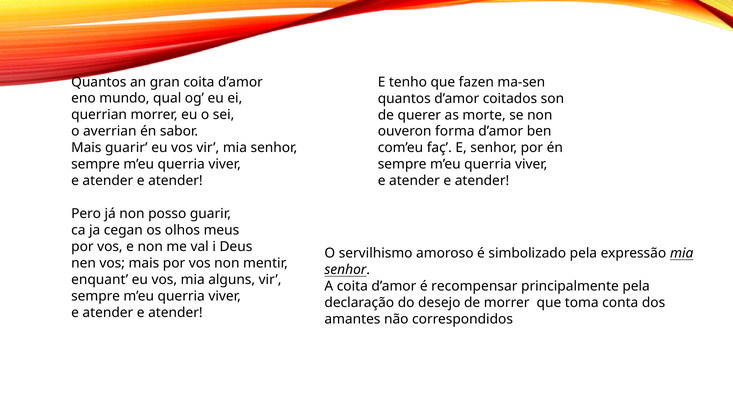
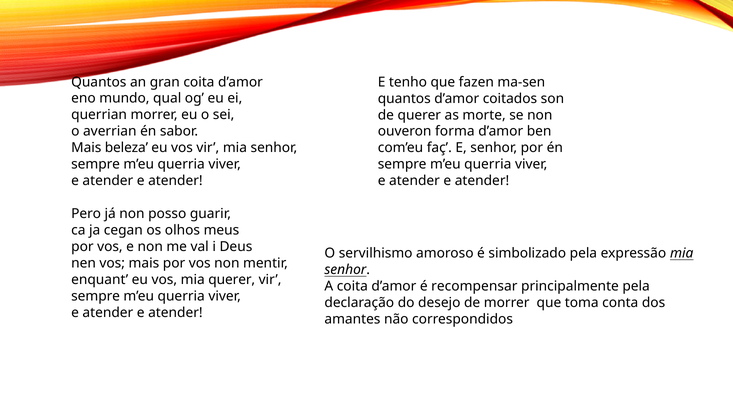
Mais guarir: guarir -> beleza (126, 148)
mia alguns: alguns -> querer (232, 280)
